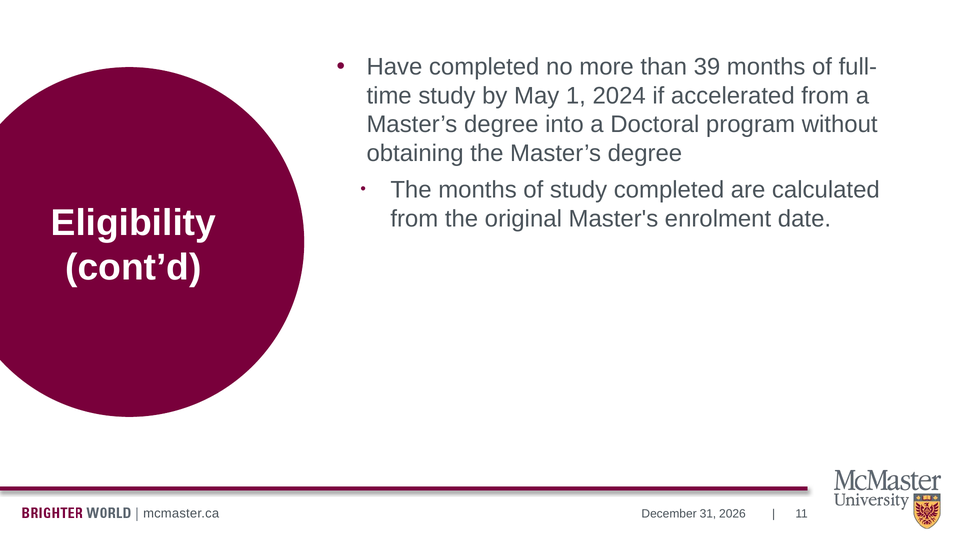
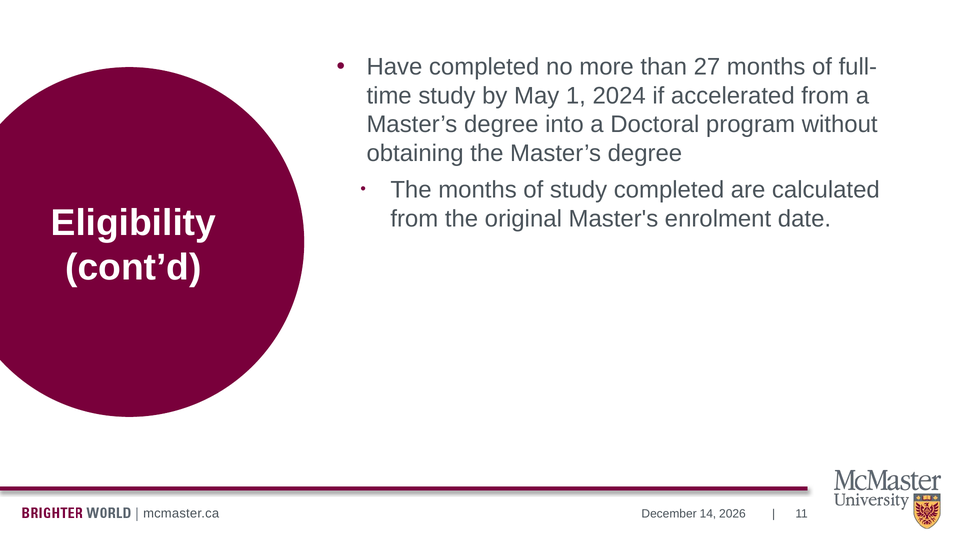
39: 39 -> 27 (707, 67)
31: 31 -> 14 (708, 514)
